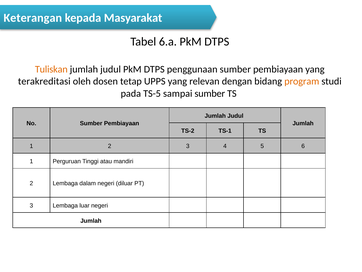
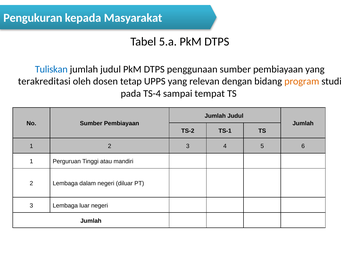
Keterangan: Keterangan -> Pengukuran (33, 18)
6.a: 6.a -> 5.a (168, 42)
Tuliskan colour: orange -> blue (51, 69)
TS-5: TS-5 -> TS-4 (152, 93)
sampai sumber: sumber -> tempat (210, 93)
